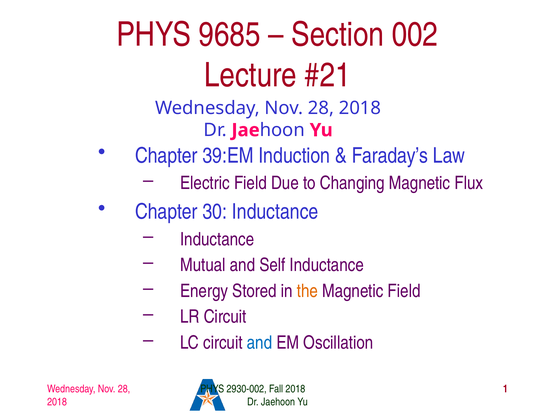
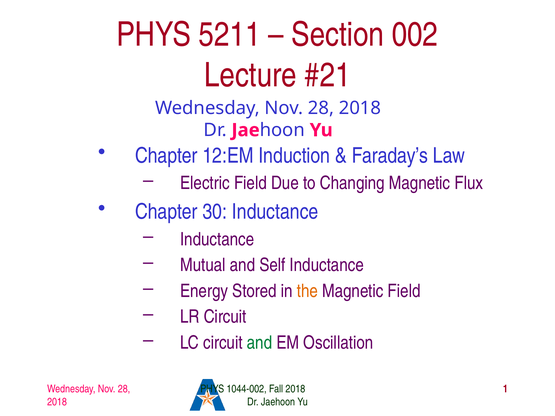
9685: 9685 -> 5211 (230, 35)
39:EM: 39:EM -> 12:EM (228, 156)
and colour: blue -> green (260, 343)
2930-002: 2930-002 -> 1044-002 (247, 389)
